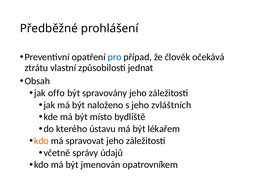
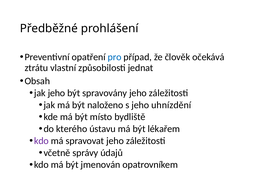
jak offo: offo -> jeho (56, 93)
zvláštních: zvláštních -> uhnízdění (171, 105)
kdo colour: orange -> purple (41, 141)
